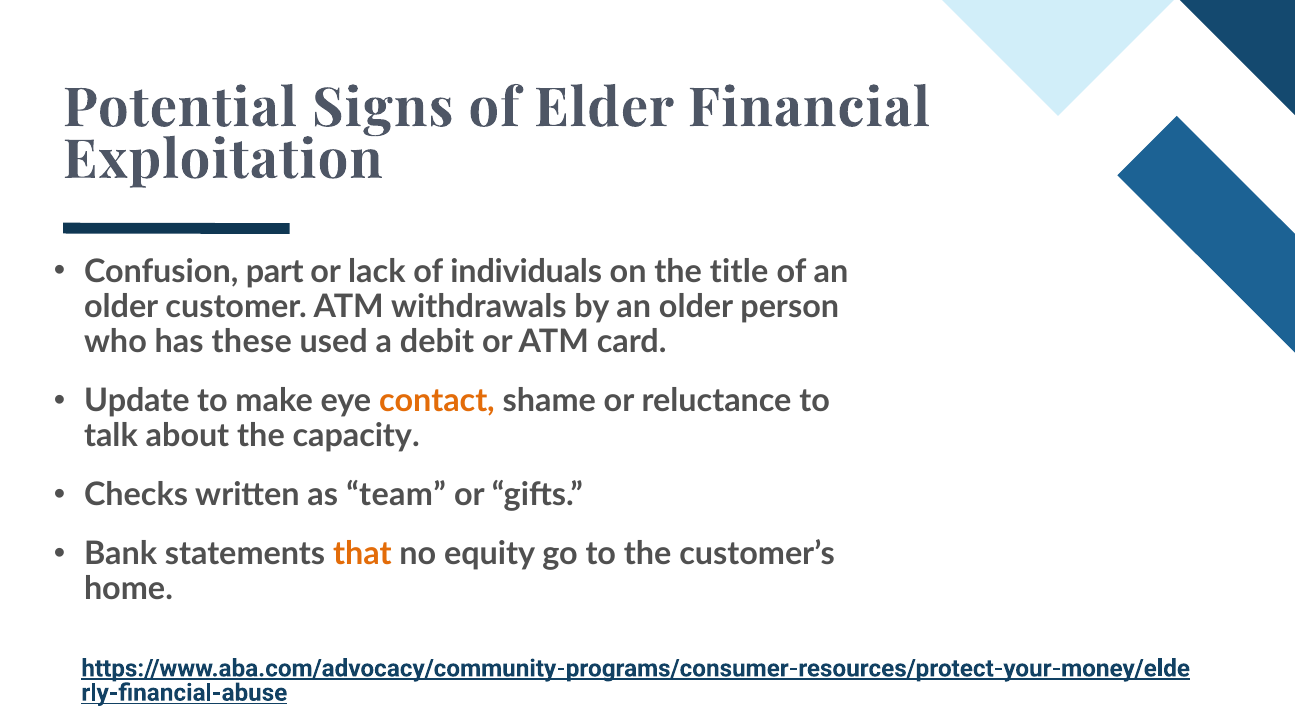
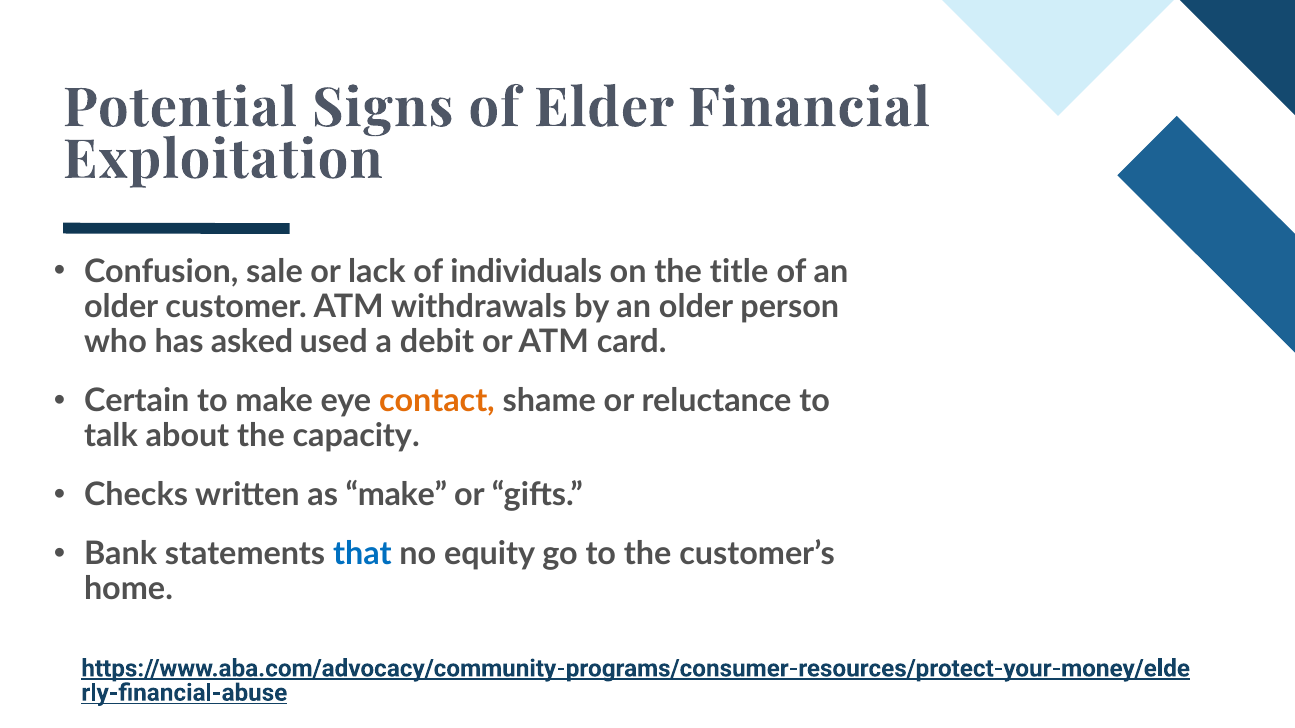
part: part -> sale (275, 272)
these: these -> asked (252, 342)
Update: Update -> Certain (137, 401)
as team: team -> make (396, 495)
that colour: orange -> blue (362, 554)
